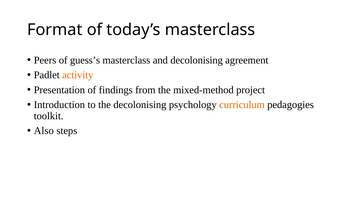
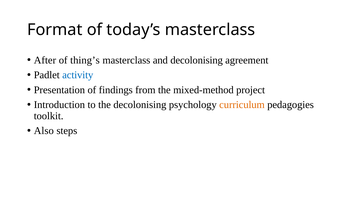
Peers: Peers -> After (45, 60)
guess’s: guess’s -> thing’s (85, 60)
activity colour: orange -> blue (78, 75)
